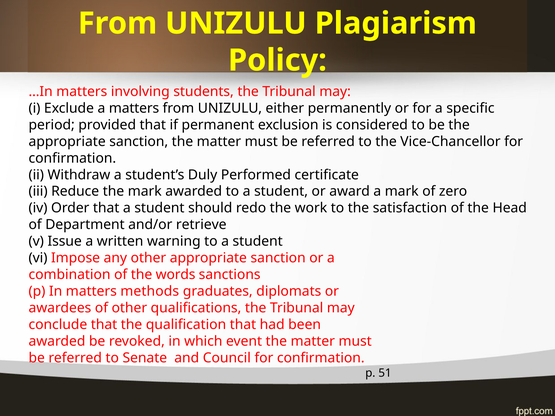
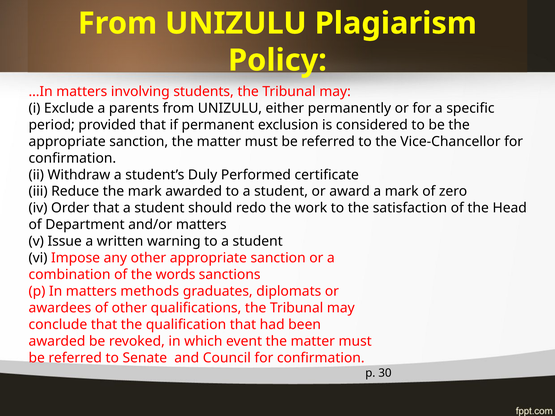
a matters: matters -> parents (134, 108)
and/or retrieve: retrieve -> matters (201, 225)
51: 51 -> 30 (385, 373)
